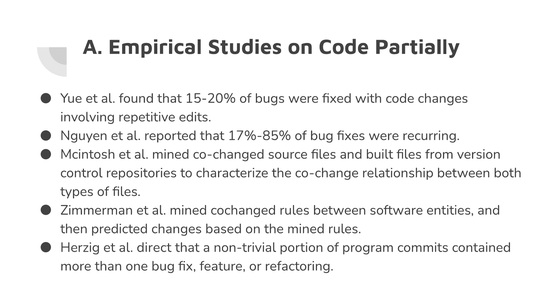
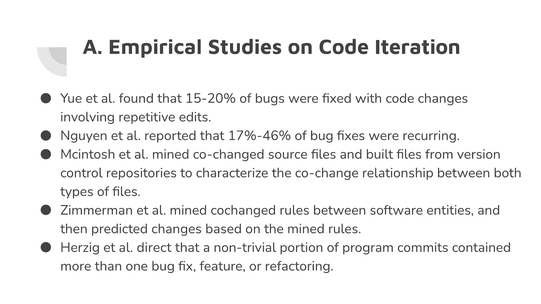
Partially: Partially -> Iteration (417, 47)
17%-85%: 17%-85% -> 17%-46% (260, 136)
